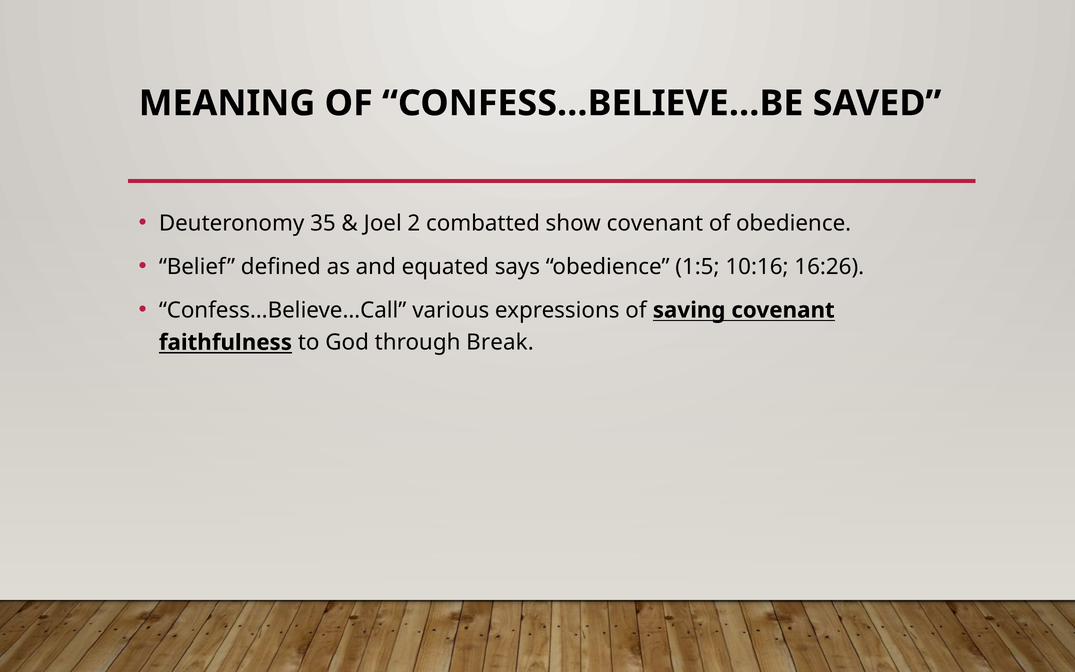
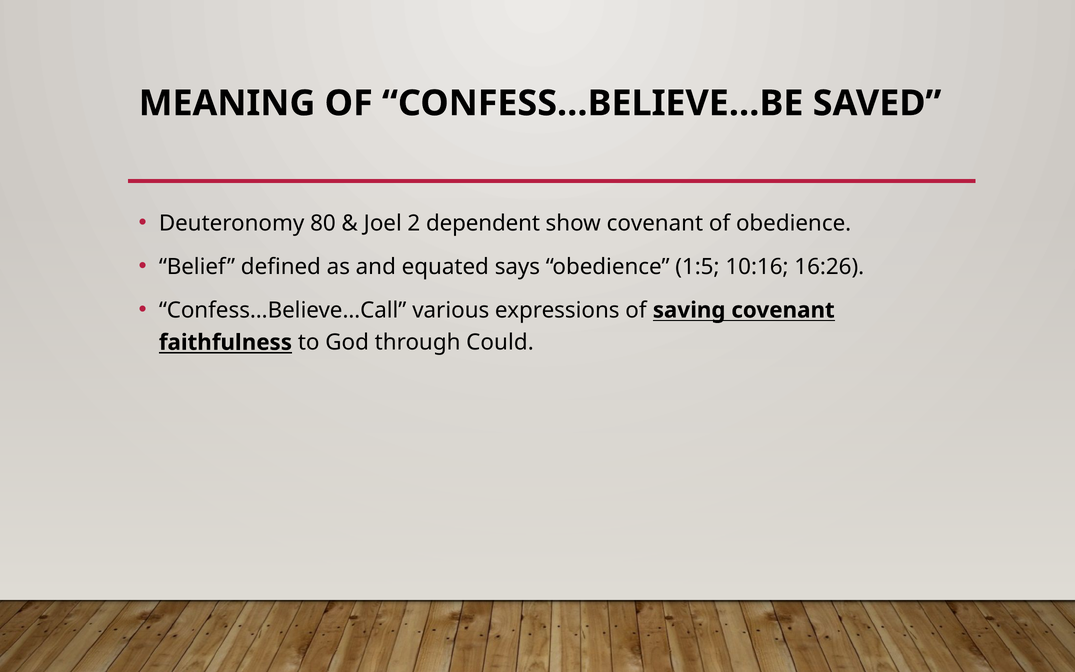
35: 35 -> 80 (323, 223)
combatted: combatted -> dependent (483, 223)
Break: Break -> Could (500, 342)
